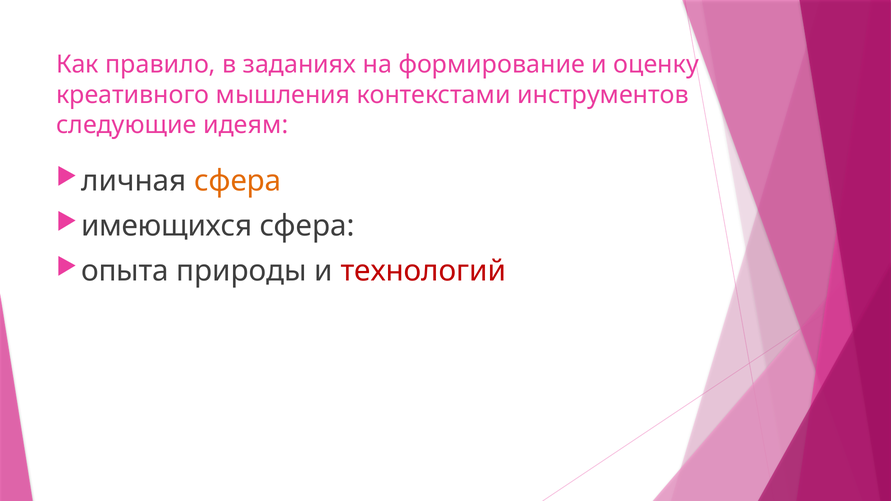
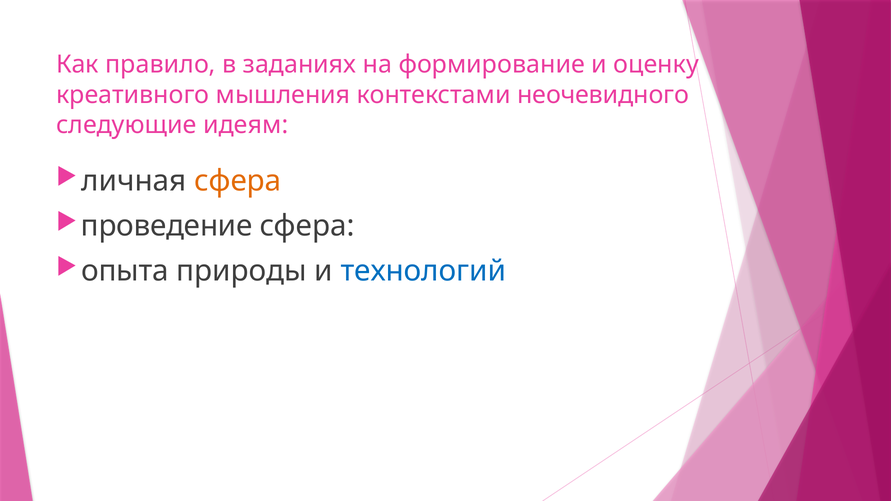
инструментов: инструментов -> неочевидного (603, 95)
имеющихся: имеющихся -> проведение (167, 226)
технологий colour: red -> blue (423, 271)
